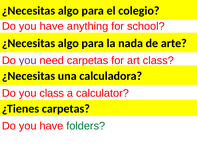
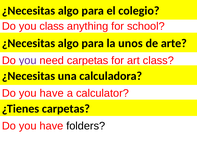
have: have -> class (52, 26)
nada: nada -> unos (131, 44)
class: class -> have (52, 94)
folders colour: green -> black (86, 127)
